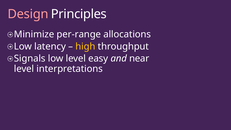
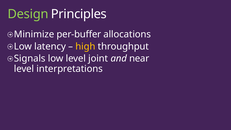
Design colour: pink -> light green (28, 14)
per-range: per-range -> per-buffer (79, 34)
easy: easy -> joint (98, 58)
